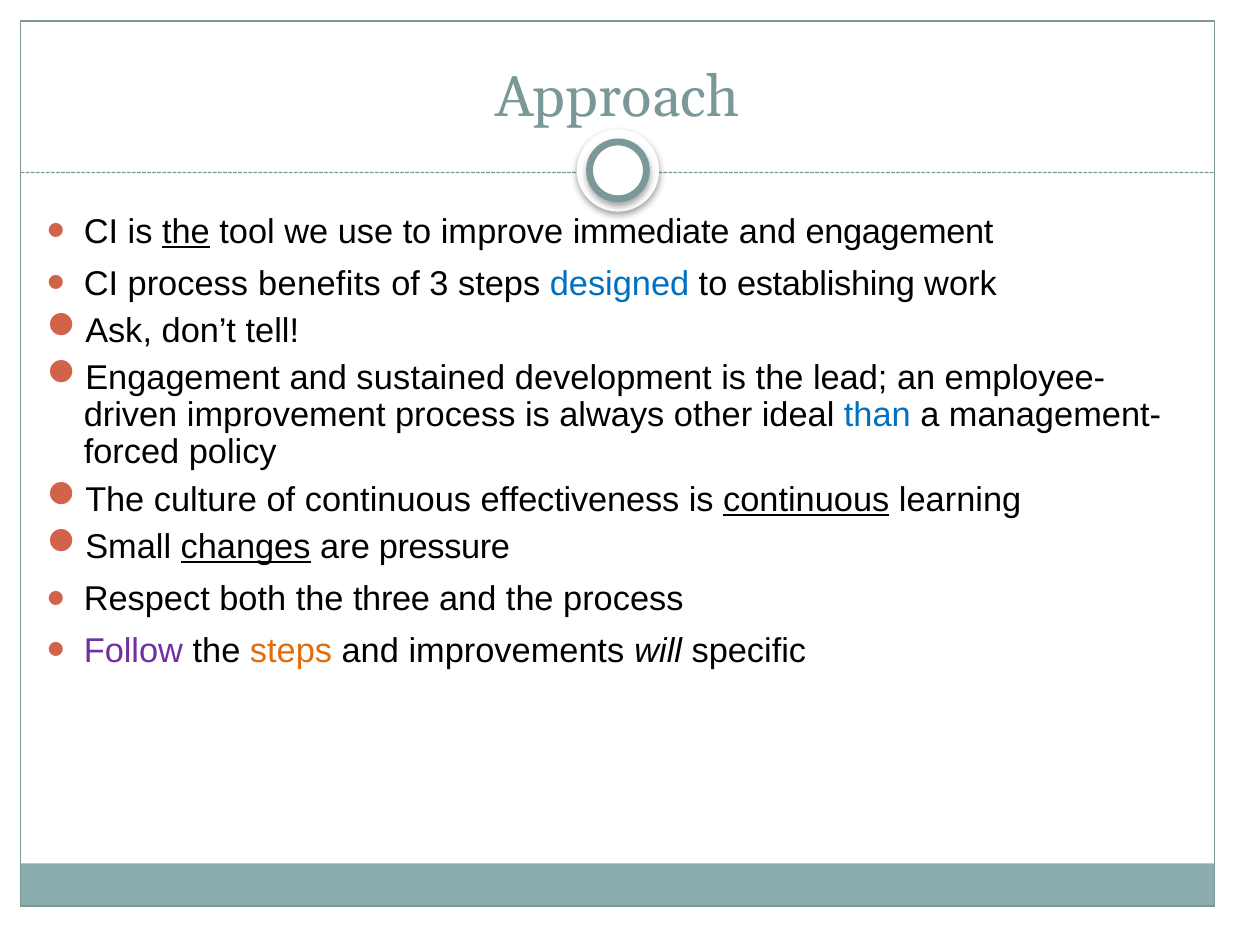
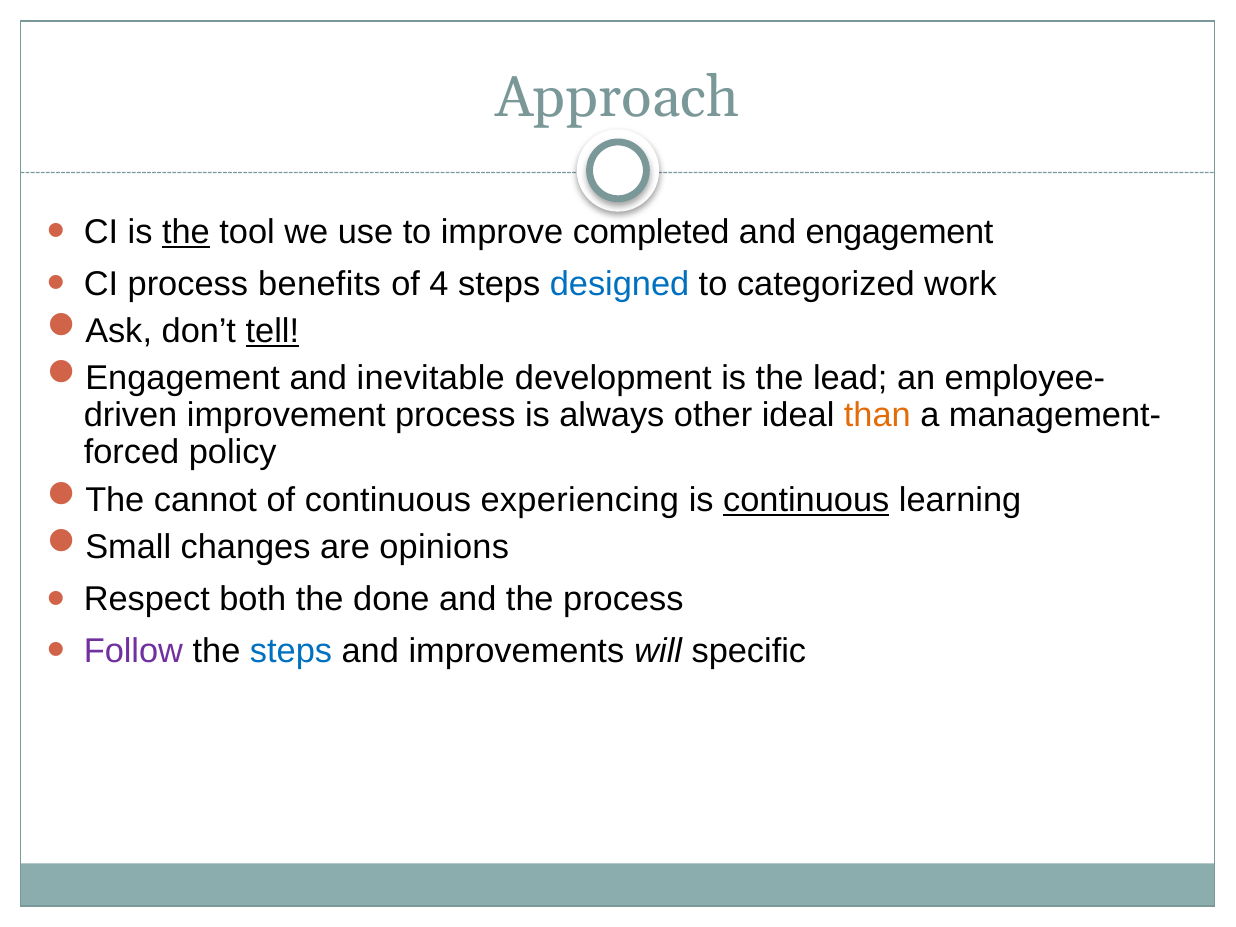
immediate: immediate -> completed (651, 232)
3: 3 -> 4 (439, 284)
establishing: establishing -> categorized (826, 284)
tell underline: none -> present (272, 331)
sustained: sustained -> inevitable (431, 378)
than colour: blue -> orange (877, 416)
culture: culture -> cannot (205, 500)
effectiveness: effectiveness -> experiencing (580, 500)
changes underline: present -> none (246, 548)
pressure: pressure -> opinions (444, 548)
three: three -> done (391, 600)
steps colour: orange -> blue (291, 651)
